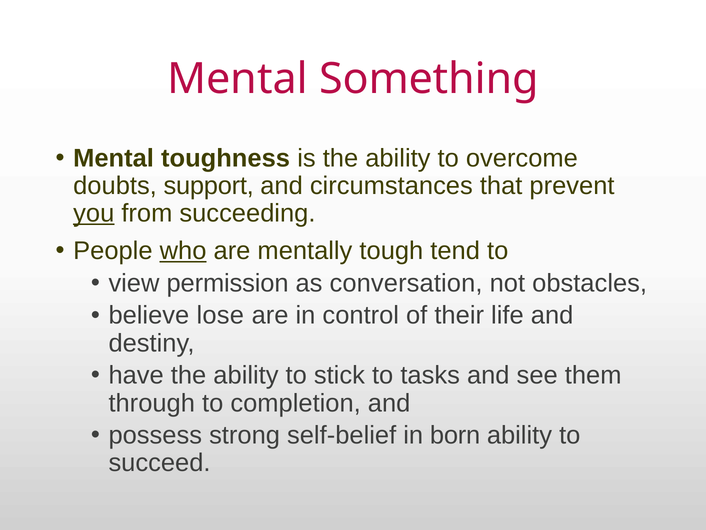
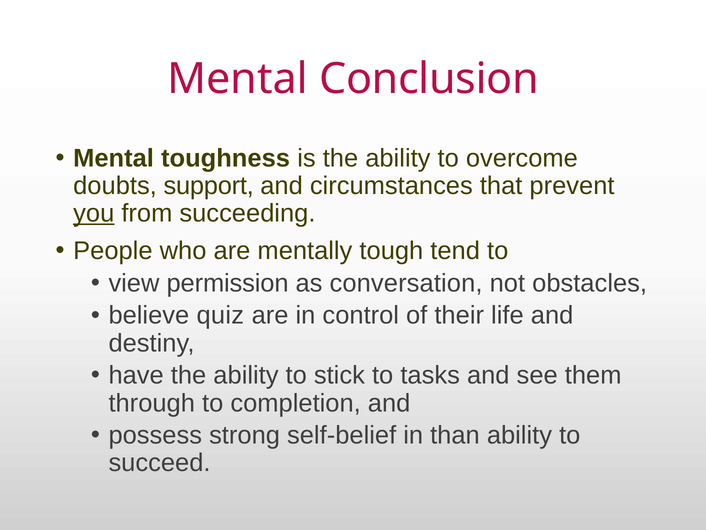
Something: Something -> Conclusion (429, 79)
who underline: present -> none (183, 250)
lose: lose -> quiz (220, 315)
born: born -> than (455, 435)
